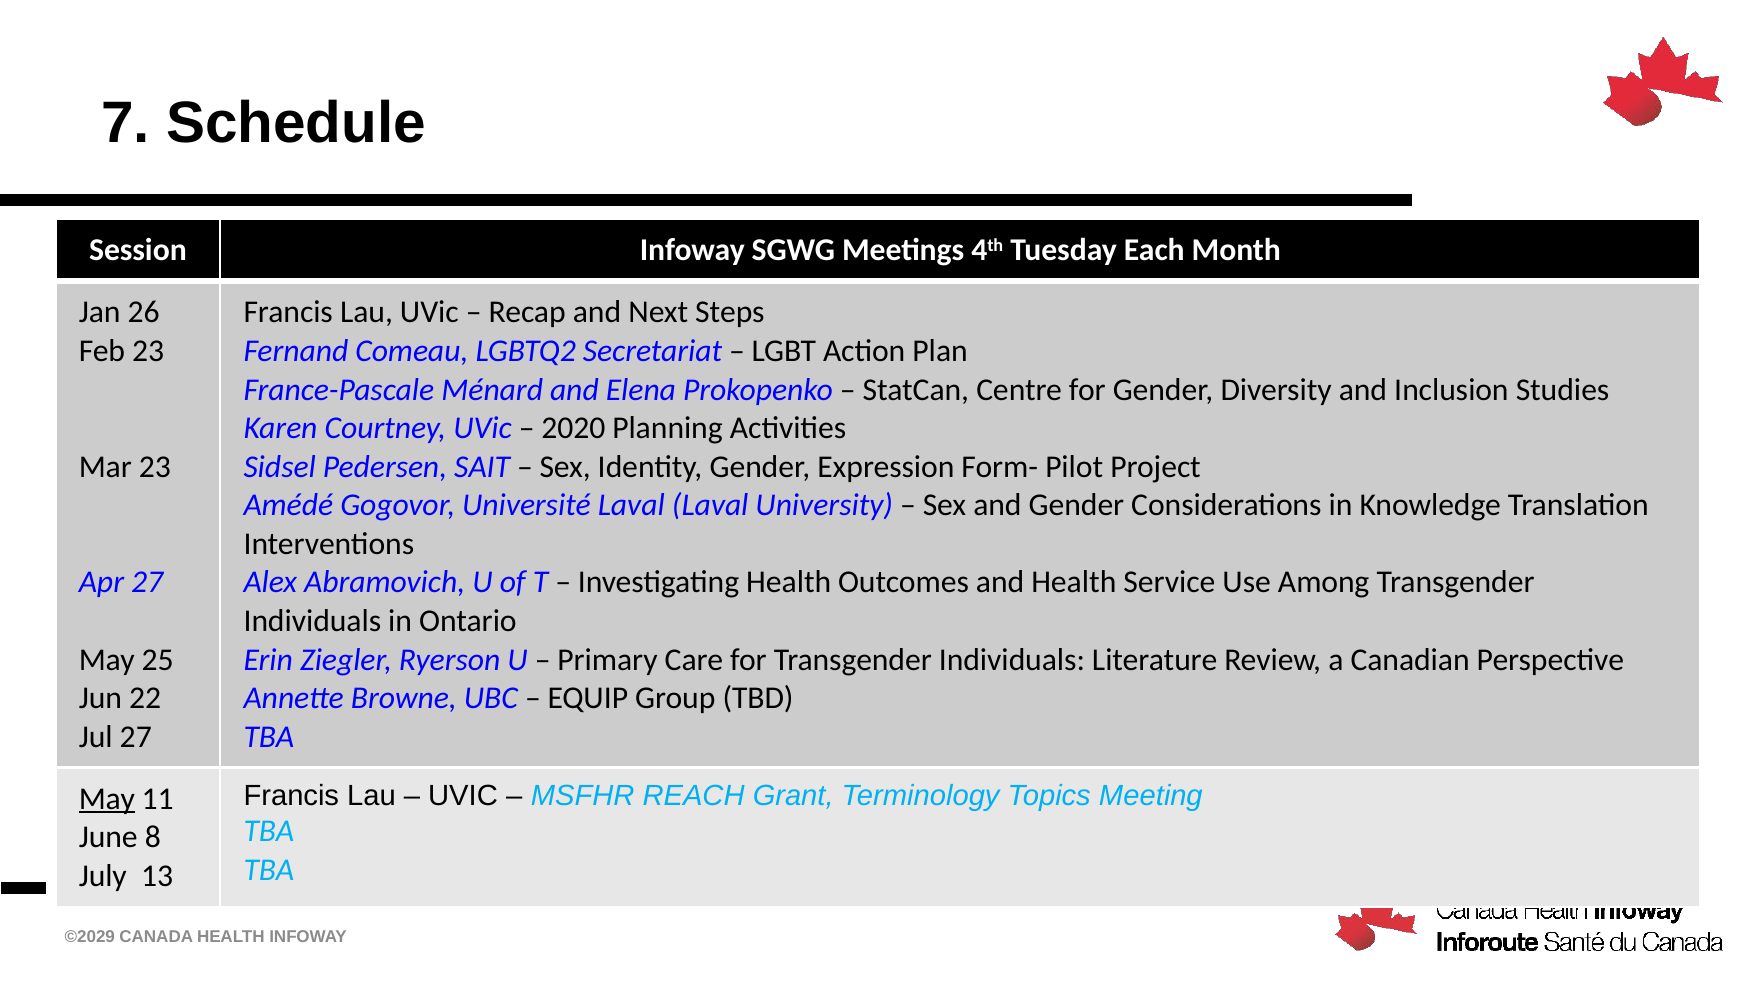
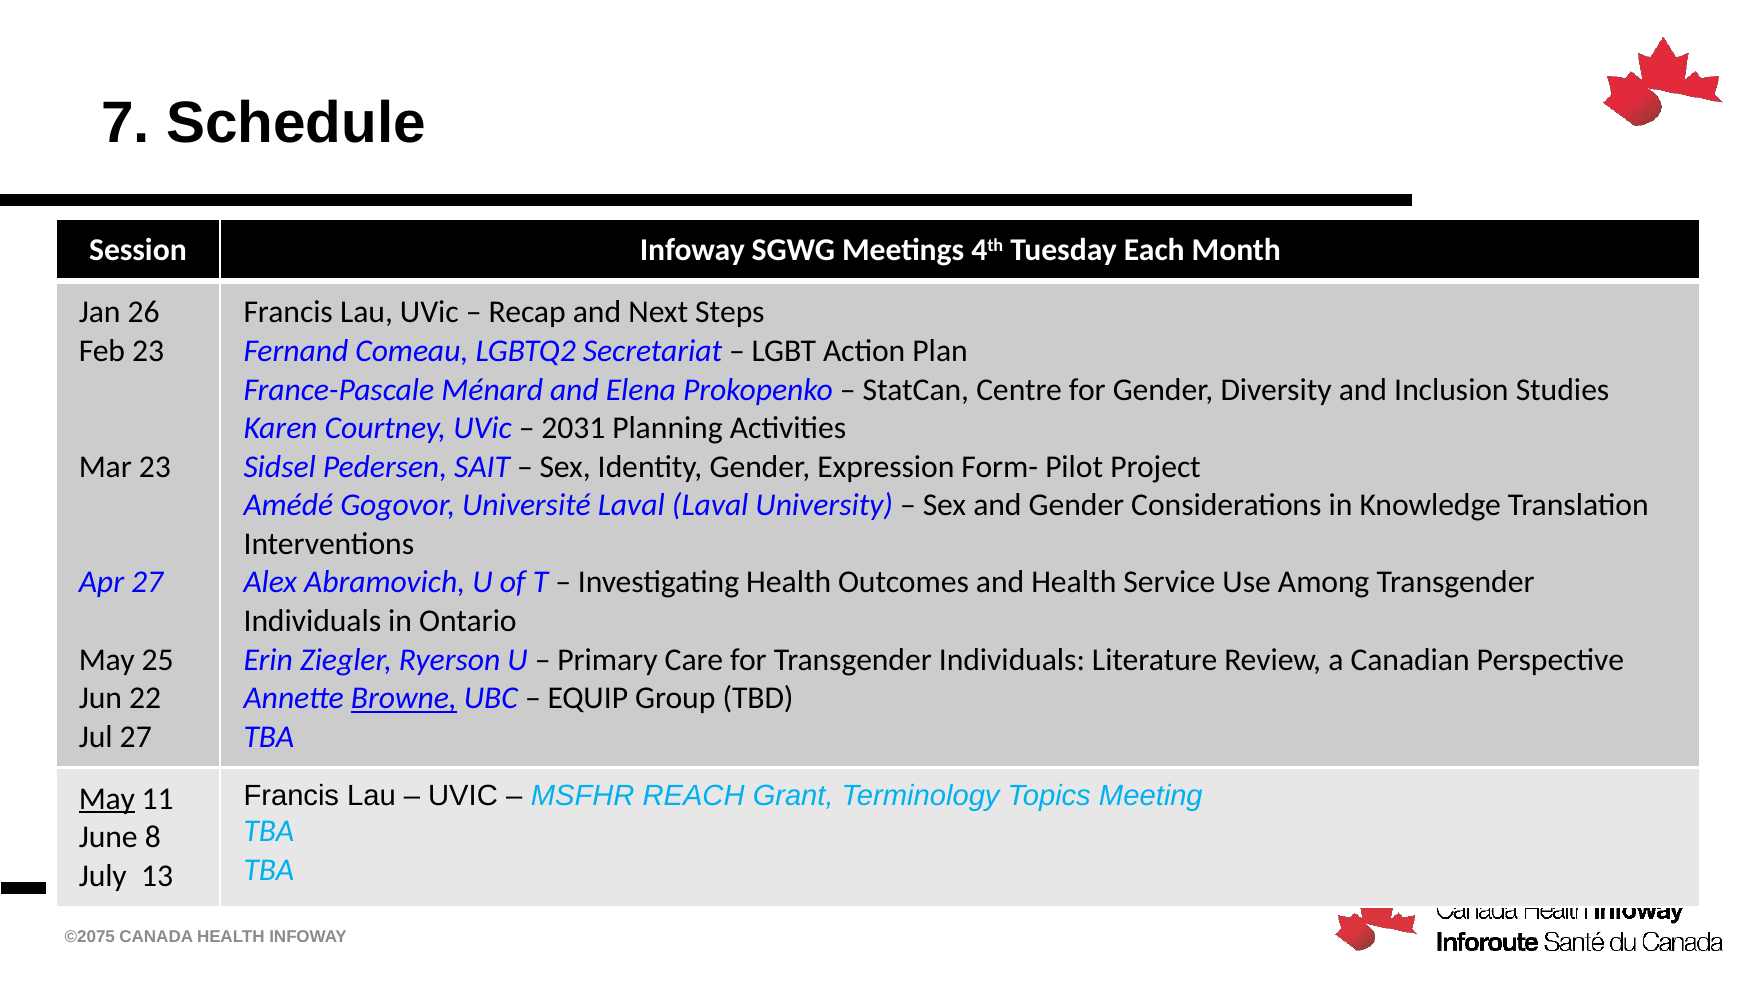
2020: 2020 -> 2031 (573, 428)
Browne underline: none -> present (404, 698)
©2029: ©2029 -> ©2075 (90, 937)
